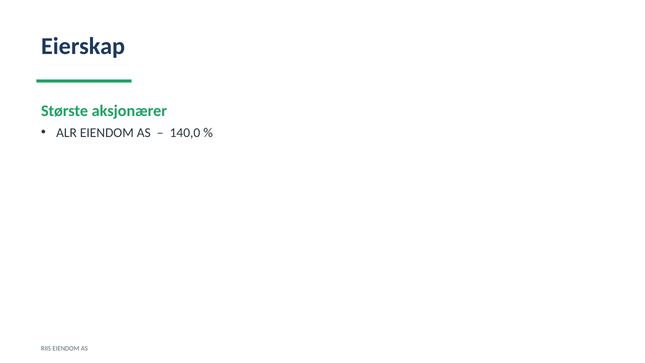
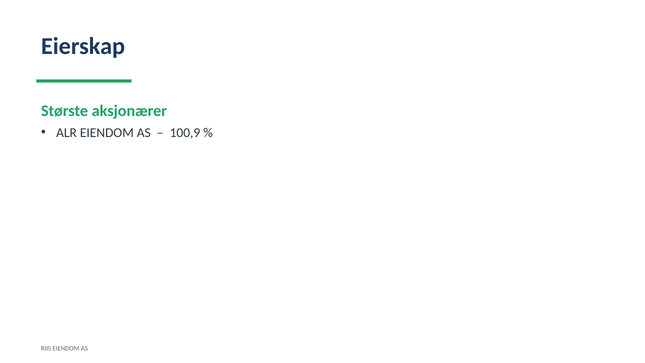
140,0: 140,0 -> 100,9 (185, 133)
